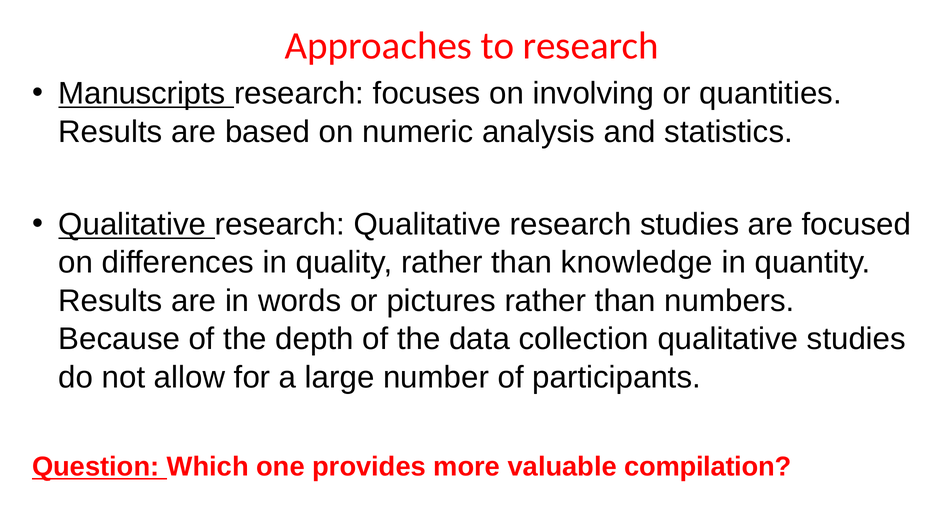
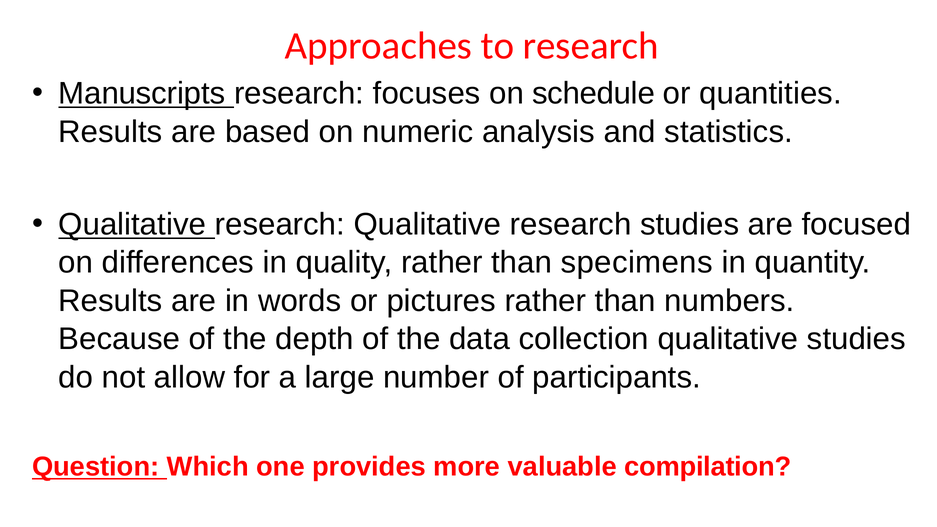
involving: involving -> schedule (594, 94)
knowledge: knowledge -> specimens (637, 263)
